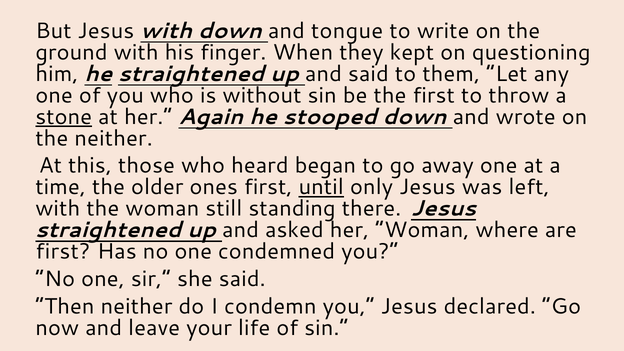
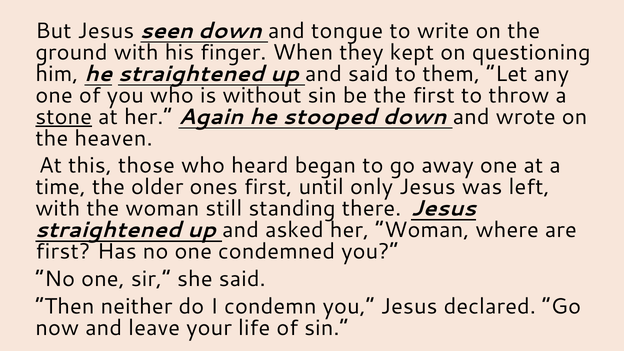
Jesus with: with -> seen (166, 31)
the neither: neither -> heaven (114, 138)
until underline: present -> none (321, 187)
